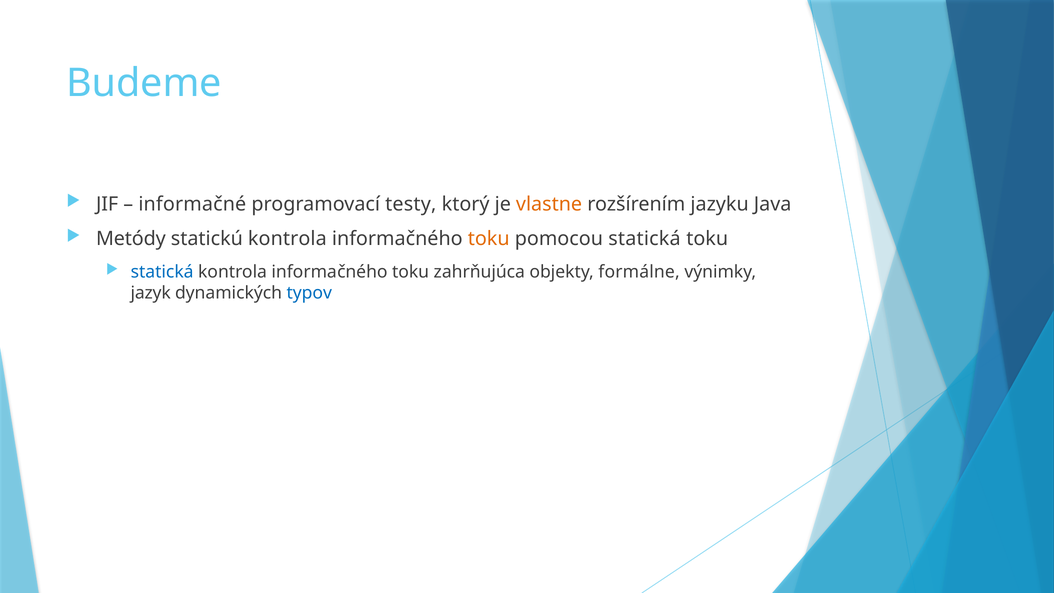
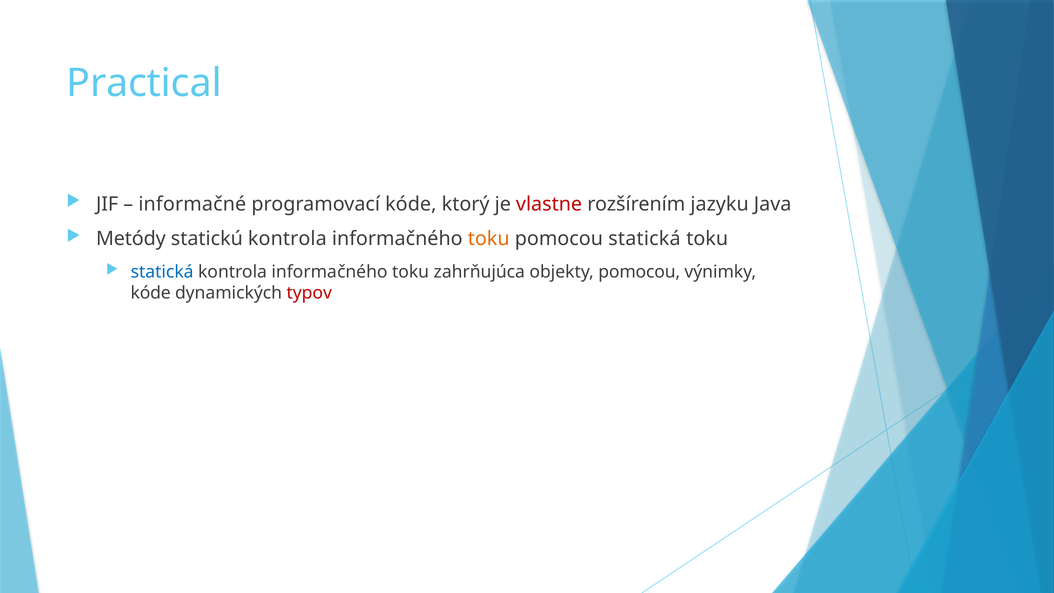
Budeme: Budeme -> Practical (144, 83)
programovací testy: testy -> kóde (411, 204)
vlastne colour: orange -> red (549, 204)
objekty formálne: formálne -> pomocou (639, 272)
jazyk: jazyk -> kóde (151, 293)
typov colour: blue -> red (309, 293)
